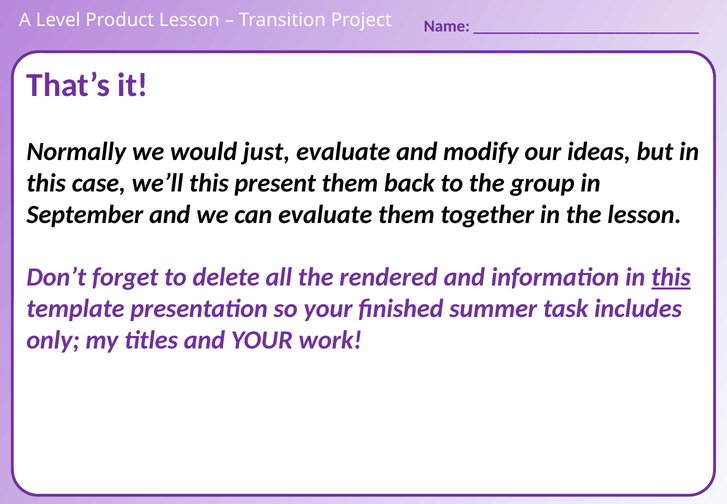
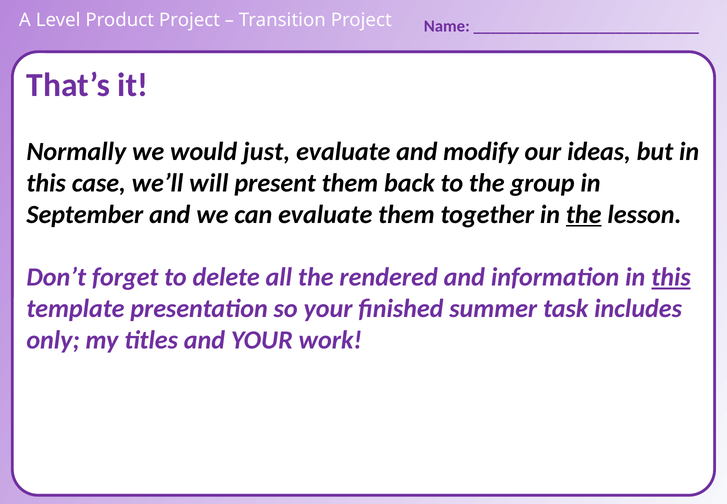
Product Lesson: Lesson -> Project (189, 20)
we’ll this: this -> will (209, 183)
the underline: none -> present (584, 214)
